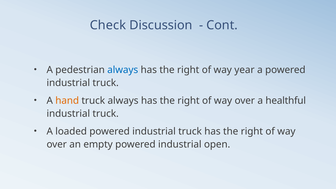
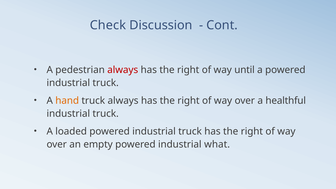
always colour: blue -> red (123, 70)
year: year -> until (245, 70)
open: open -> what (217, 144)
